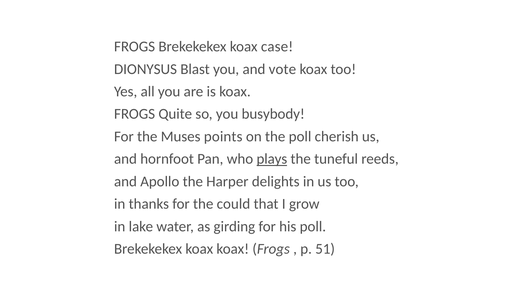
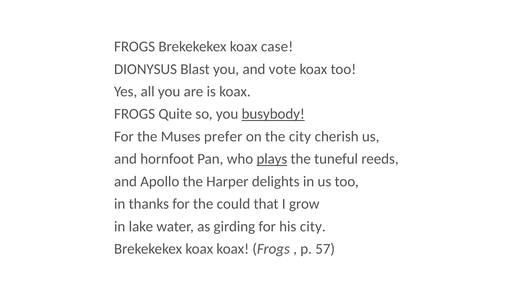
busybody underline: none -> present (273, 114)
points: points -> prefer (223, 136)
the poll: poll -> city (300, 136)
his poll: poll -> city (313, 226)
51: 51 -> 57 (325, 249)
